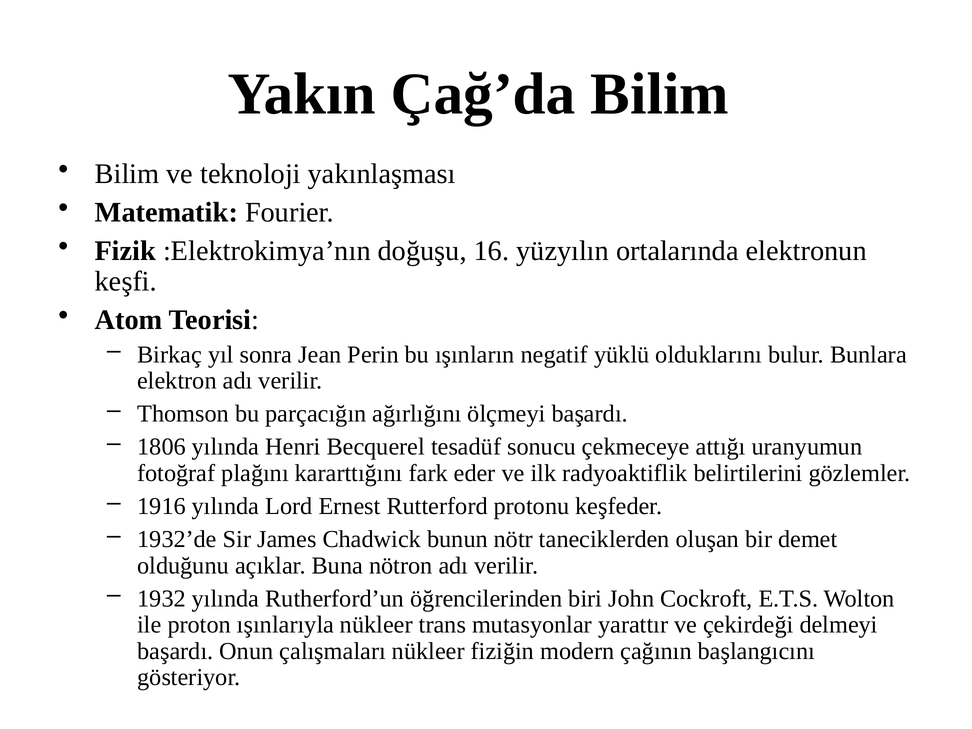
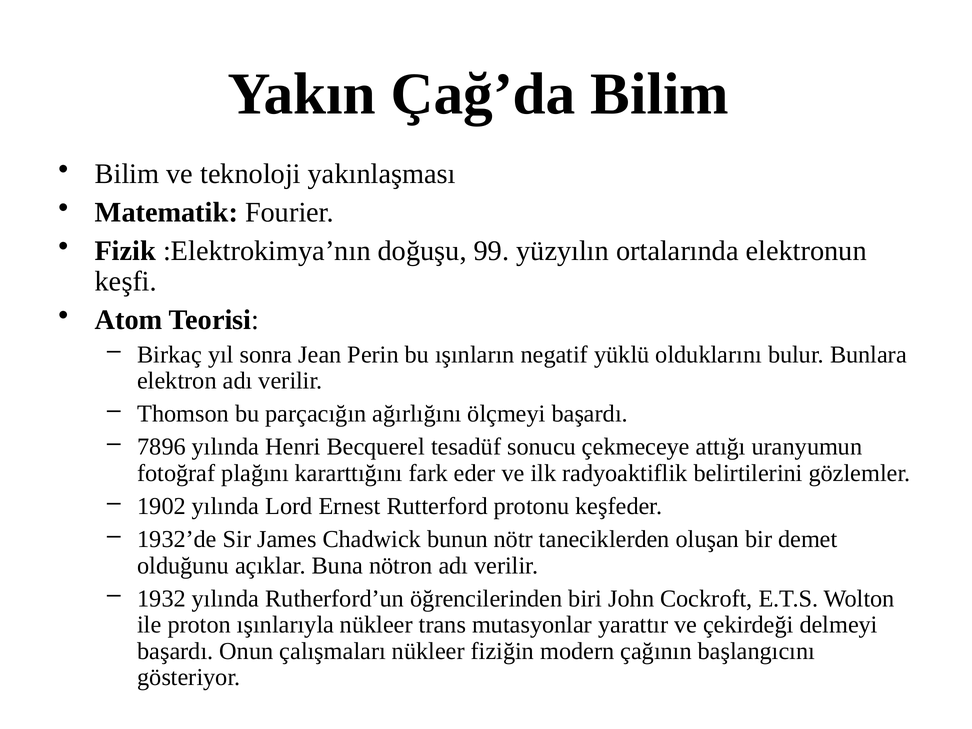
16: 16 -> 99 (491, 251)
1806: 1806 -> 7896 (162, 447)
1916: 1916 -> 1902 (162, 506)
